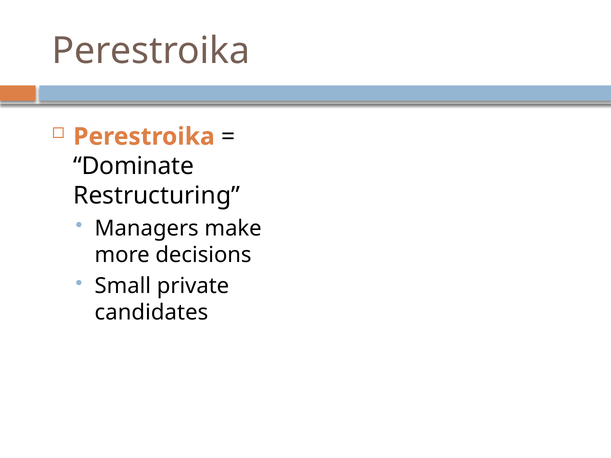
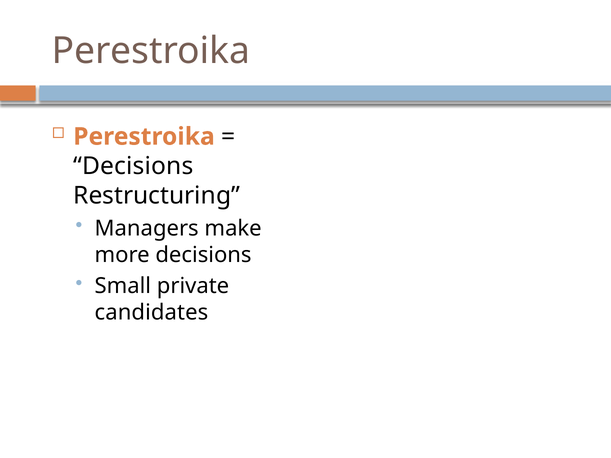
Dominate: Dominate -> Decisions (133, 166)
